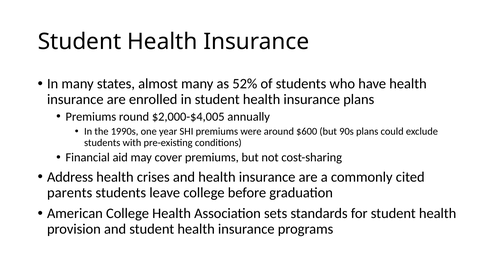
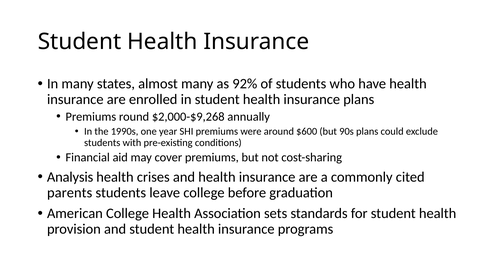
52%: 52% -> 92% (245, 84)
$2,000-$4,005: $2,000-$4,005 -> $2,000-$9,268 (188, 116)
Address: Address -> Analysis (70, 177)
